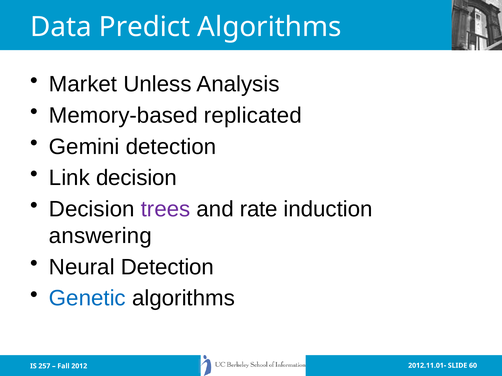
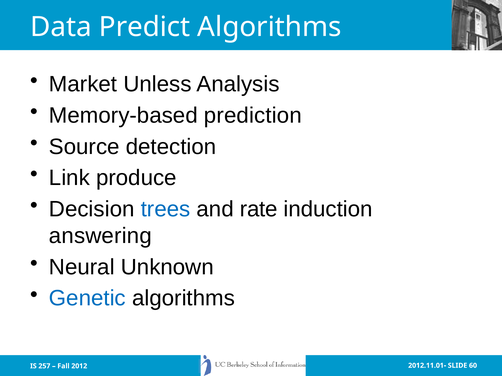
replicated: replicated -> prediction (253, 116)
Gemini: Gemini -> Source (84, 147)
Link decision: decision -> produce (136, 178)
trees colour: purple -> blue (166, 209)
Neural Detection: Detection -> Unknown (167, 267)
